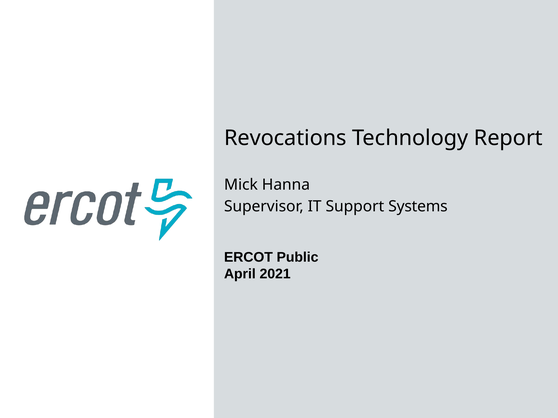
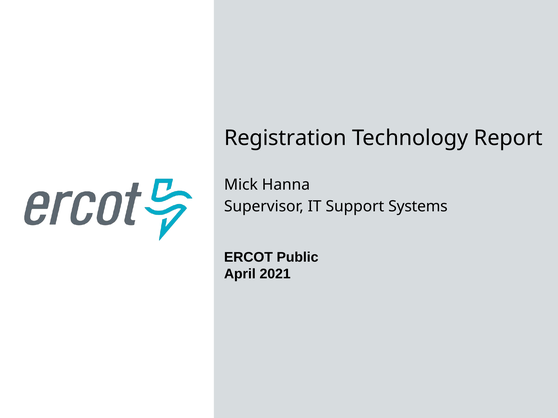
Revocations: Revocations -> Registration (285, 138)
